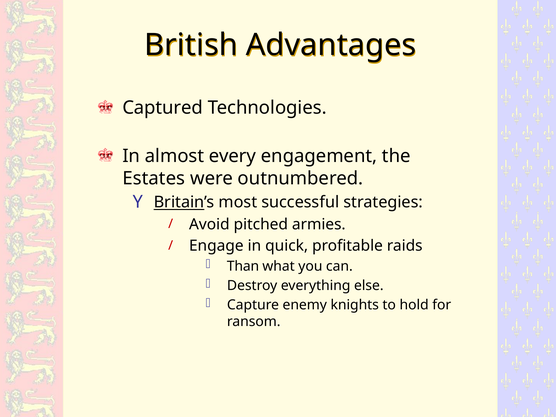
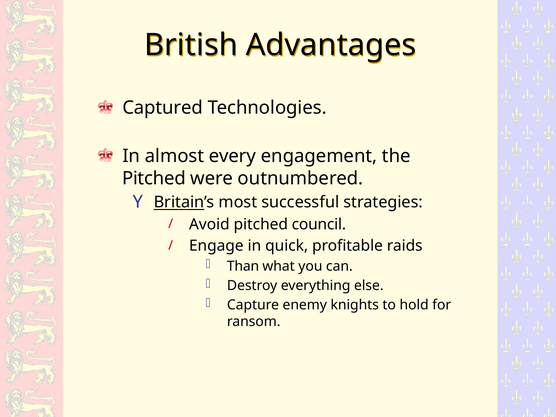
Estates: Estates -> Pitched (154, 178)
armies: armies -> council (319, 224)
